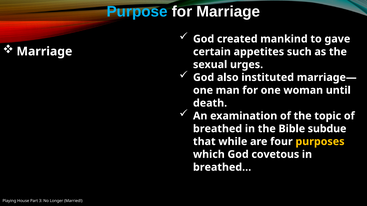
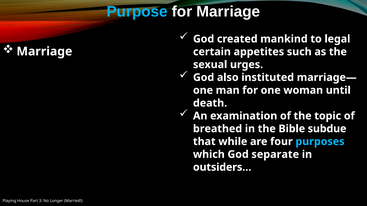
gave: gave -> legal (337, 39)
purposes colour: yellow -> light blue (320, 142)
covetous: covetous -> separate (275, 155)
breathed…: breathed… -> outsiders… (222, 168)
